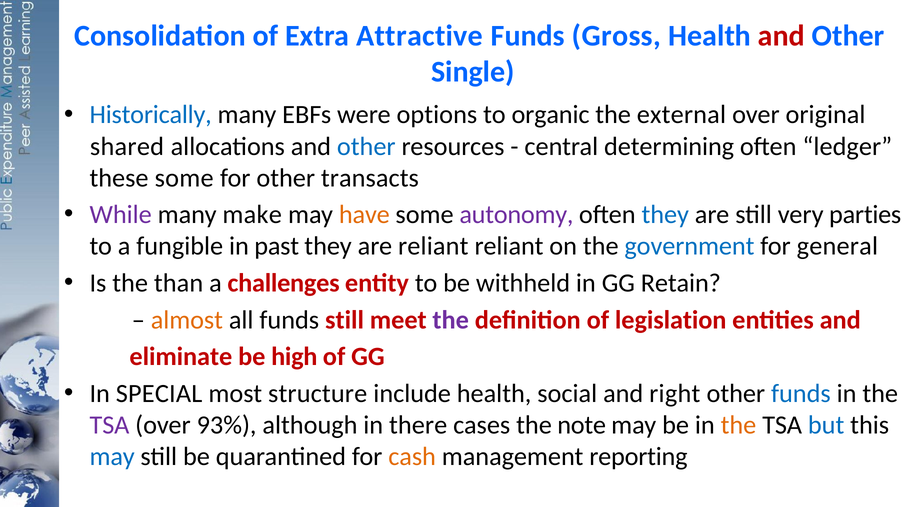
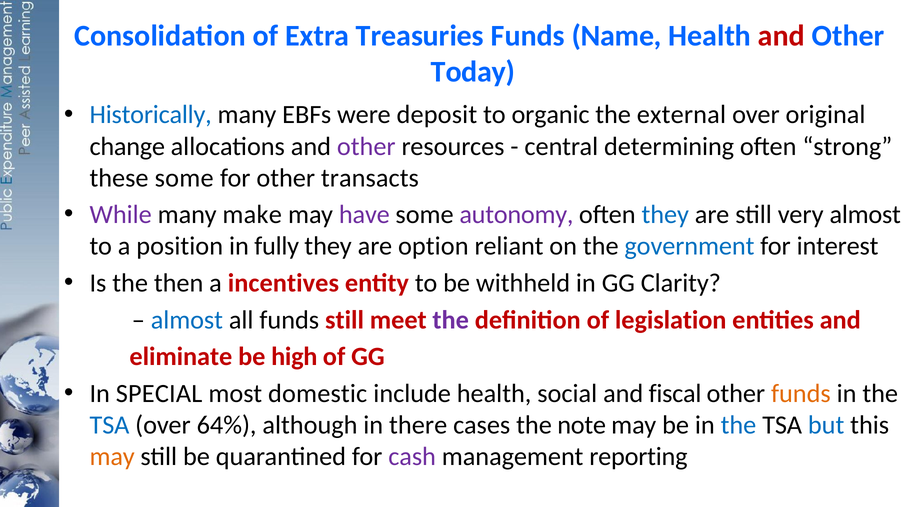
Attractive: Attractive -> Treasuries (420, 36)
Gross: Gross -> Name (617, 36)
Single: Single -> Today (473, 72)
options: options -> deposit (437, 115)
shared: shared -> change (127, 146)
other colour: blue -> purple (366, 146)
ledger: ledger -> strong (847, 146)
have colour: orange -> purple (364, 215)
very parties: parties -> almost (865, 215)
fungible: fungible -> position (180, 246)
past: past -> fully (277, 246)
are reliant: reliant -> option (433, 246)
general: general -> interest (838, 246)
than: than -> then (179, 283)
challenges: challenges -> incentives (283, 283)
Retain: Retain -> Clarity (681, 283)
almost colour: orange -> blue (187, 320)
structure: structure -> domestic (318, 394)
right: right -> fiscal (675, 394)
funds colour: blue -> orange (801, 394)
TSA colour: purple -> blue (109, 426)
93%: 93% -> 64% (227, 426)
the colour: orange -> blue (738, 426)
may colour: blue -> orange (112, 457)
cash colour: orange -> purple (412, 457)
